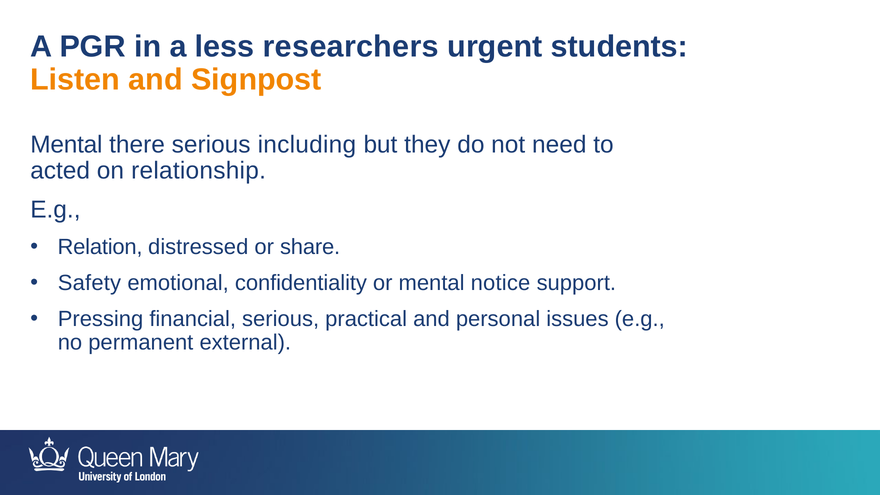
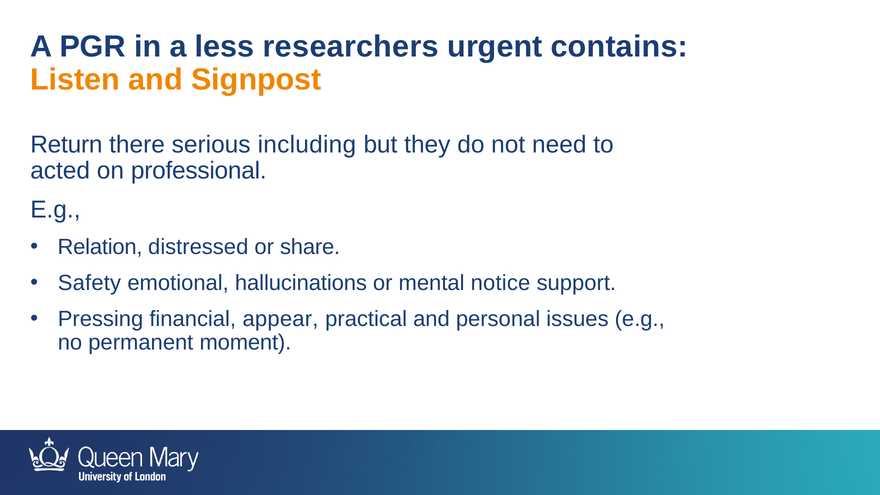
students: students -> contains (619, 47)
Mental: Mental -> Return (66, 145)
relationship: relationship -> professional (199, 171)
confidentiality: confidentiality -> hallucinations (301, 283)
financial serious: serious -> appear (280, 319)
external: external -> moment (245, 343)
